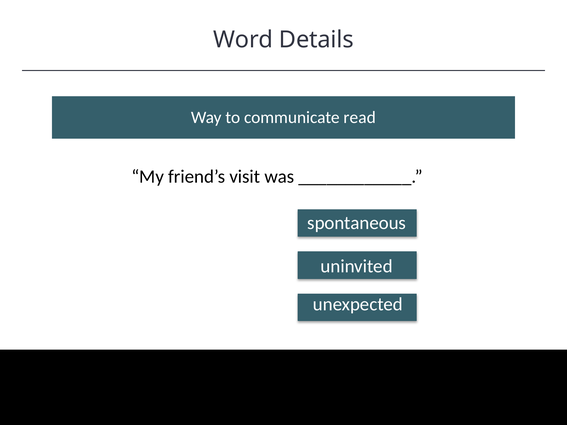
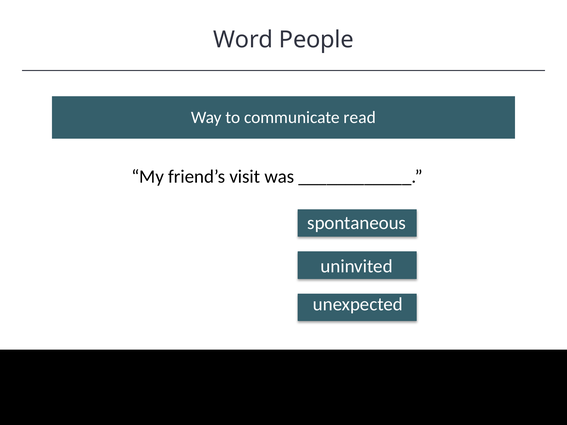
Details: Details -> People (316, 40)
